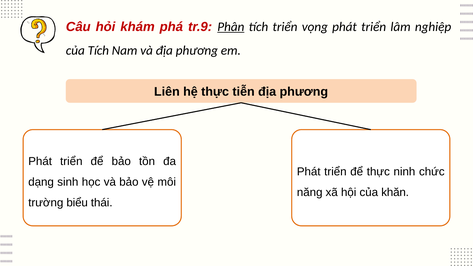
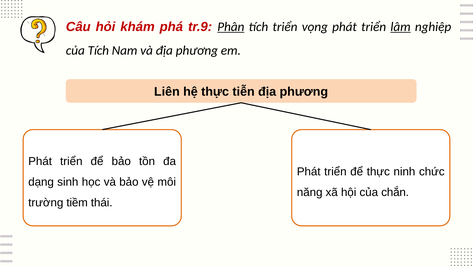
lâm underline: none -> present (401, 27)
khăn: khăn -> chắn (395, 192)
biểu: biểu -> tiềm (77, 203)
